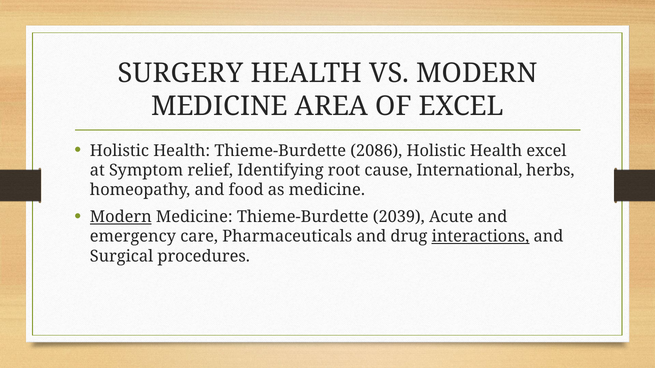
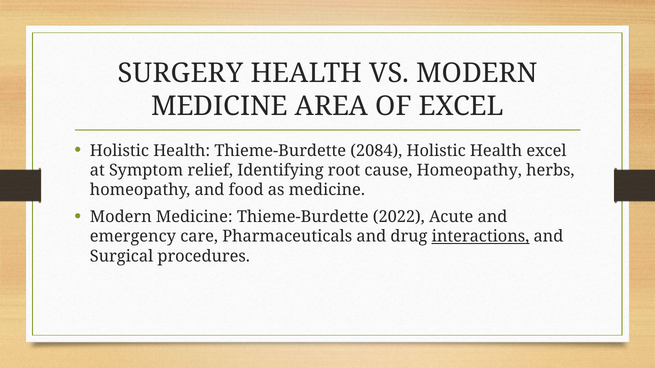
2086: 2086 -> 2084 (376, 151)
cause International: International -> Homeopathy (469, 170)
Modern underline: present -> none (121, 217)
2039: 2039 -> 2022 (399, 217)
